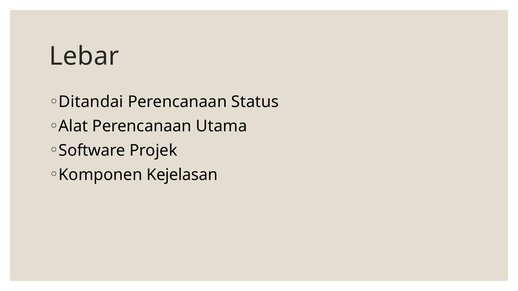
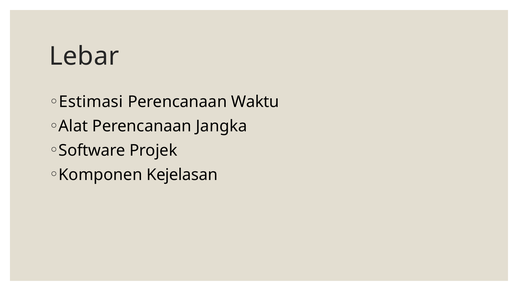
Ditandai: Ditandai -> Estimasi (91, 102)
Status: Status -> Waktu (255, 102)
Utama: Utama -> Jangka (222, 126)
